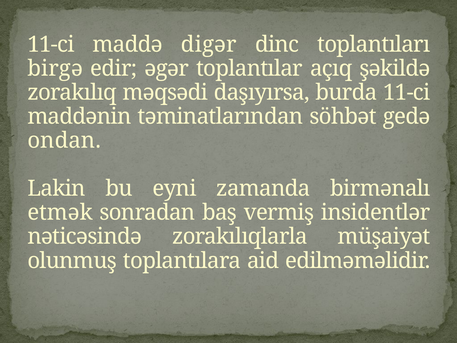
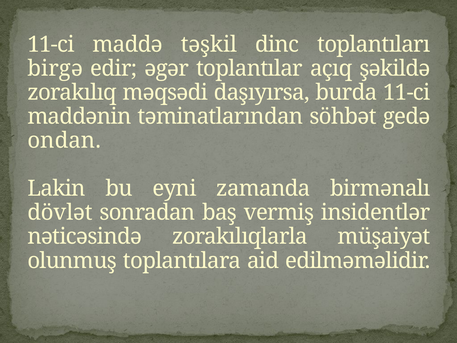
digər: digər -> təşkil (209, 44)
etmək: etmək -> dövlət (60, 212)
